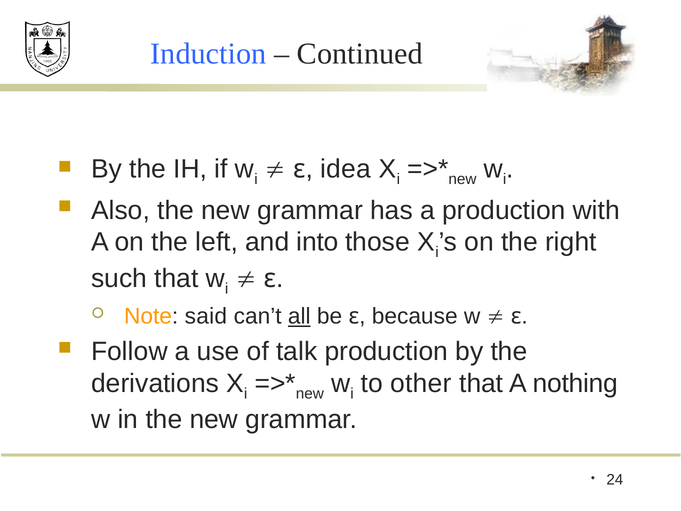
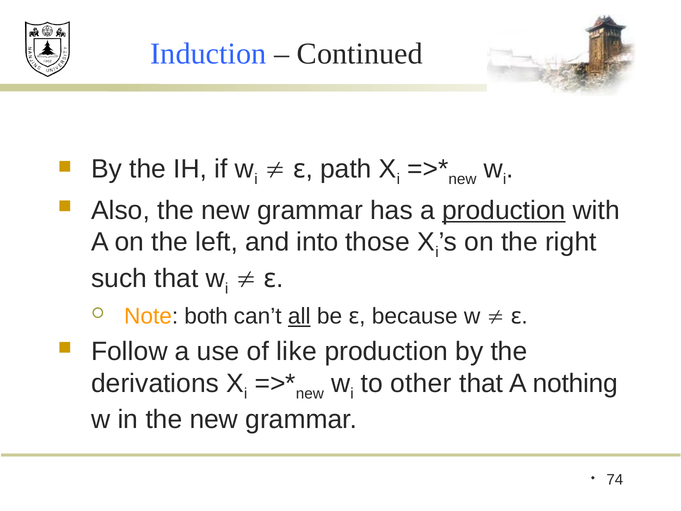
idea: idea -> path (346, 169)
production underline: none -> present (504, 210)
said: said -> both (206, 316)
talk: talk -> like (297, 351)
24: 24 -> 74 (615, 480)
